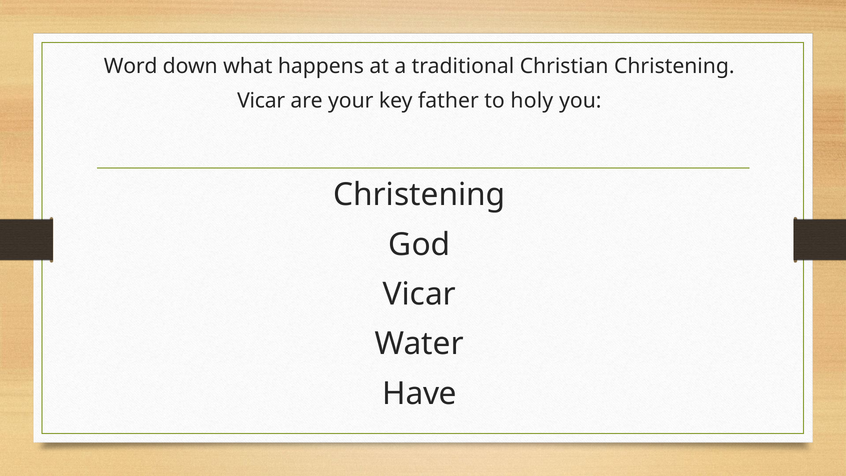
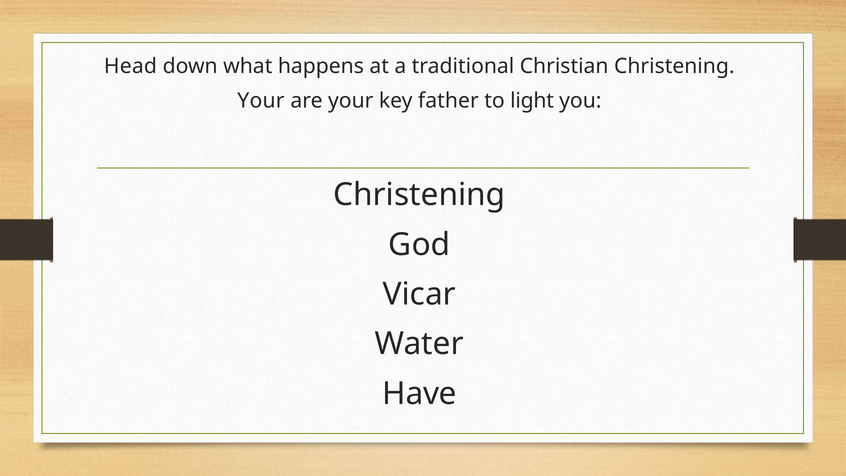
Word: Word -> Head (130, 66)
Vicar: Vicar -> Your (261, 101)
holy: holy -> light (532, 101)
